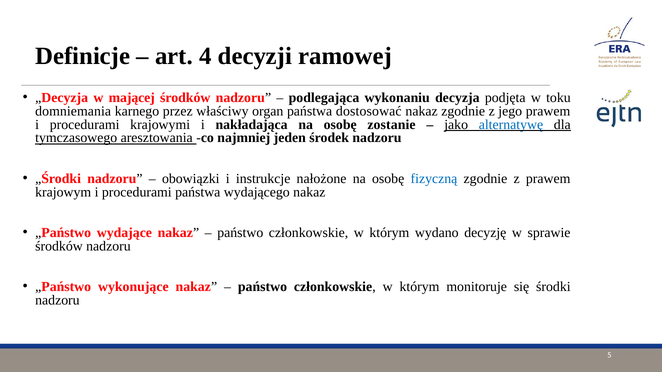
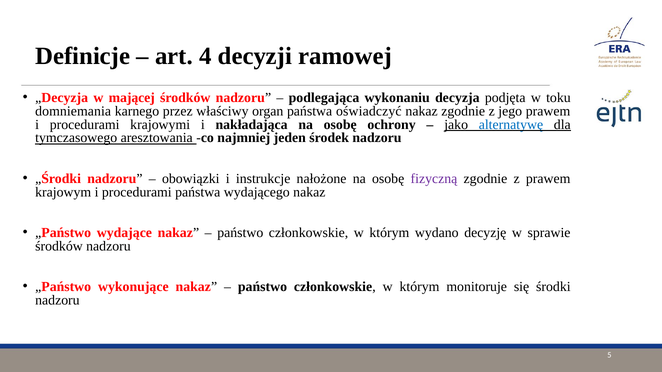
dostosować: dostosować -> oświadczyć (369, 111)
zostanie: zostanie -> ochrony (392, 125)
fizyczną colour: blue -> purple (434, 179)
